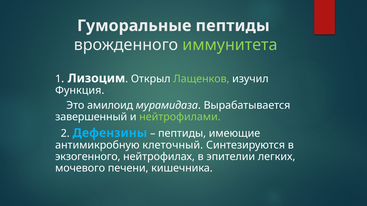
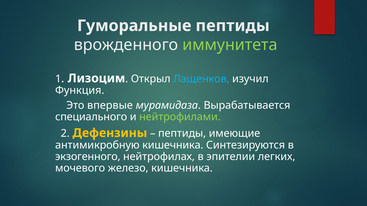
Лащенков colour: light green -> light blue (201, 79)
амилоид: амилоид -> впервые (110, 106)
завершенный: завершенный -> специального (91, 117)
Дефензины colour: light blue -> yellow (110, 133)
антимикробную клеточный: клеточный -> кишечника (173, 145)
печени: печени -> железо (128, 169)
